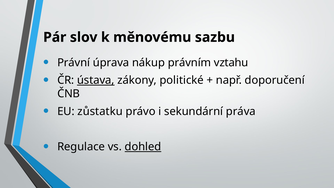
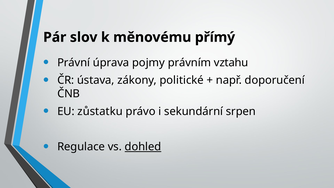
sazbu: sazbu -> přímý (215, 37)
nákup: nákup -> pojmy (148, 63)
ústava underline: present -> none (96, 80)
práva: práva -> srpen (241, 111)
